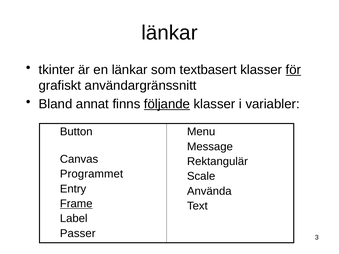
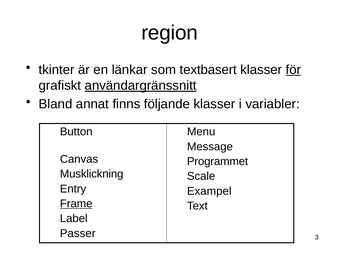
länkar: länkar -> region (170, 33)
användargränssnitt underline: none -> present (141, 86)
följande underline: present -> none (167, 104)
Rektangulär: Rektangulär -> Programmet (218, 162)
Programmet: Programmet -> Musklickning (92, 174)
Använda: Använda -> Exampel (209, 191)
